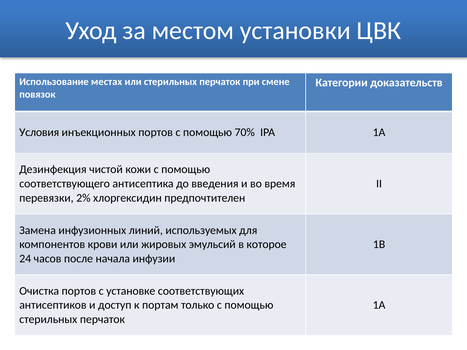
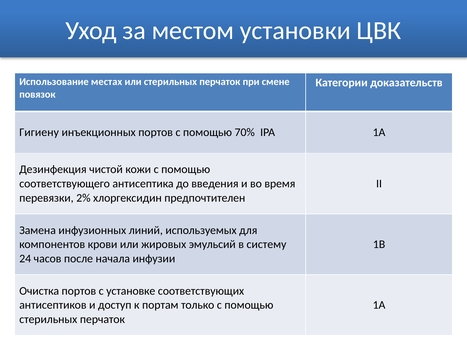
Условия: Условия -> Гигиену (39, 133)
которое: которое -> систему (266, 245)
